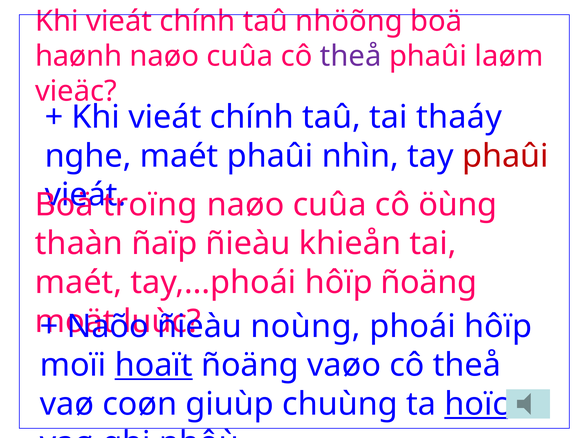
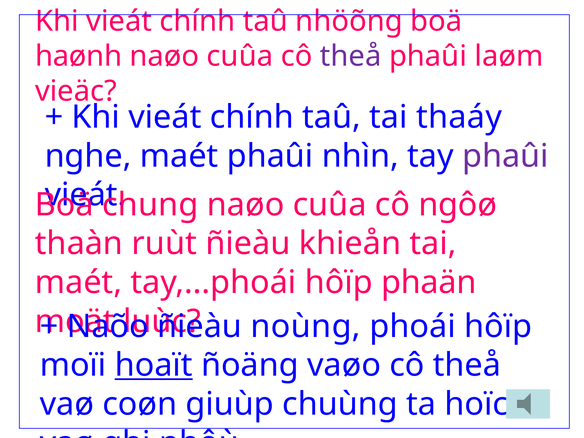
phaûi colour: red -> purple (505, 156)
troïng: troïng -> chung (150, 205)
öùng: öùng -> ngôø (458, 205)
ñaïp: ñaïp -> ruùt (164, 244)
hôïp ñoäng: ñoäng -> phaän (429, 283)
hoïc underline: present -> none (476, 404)
